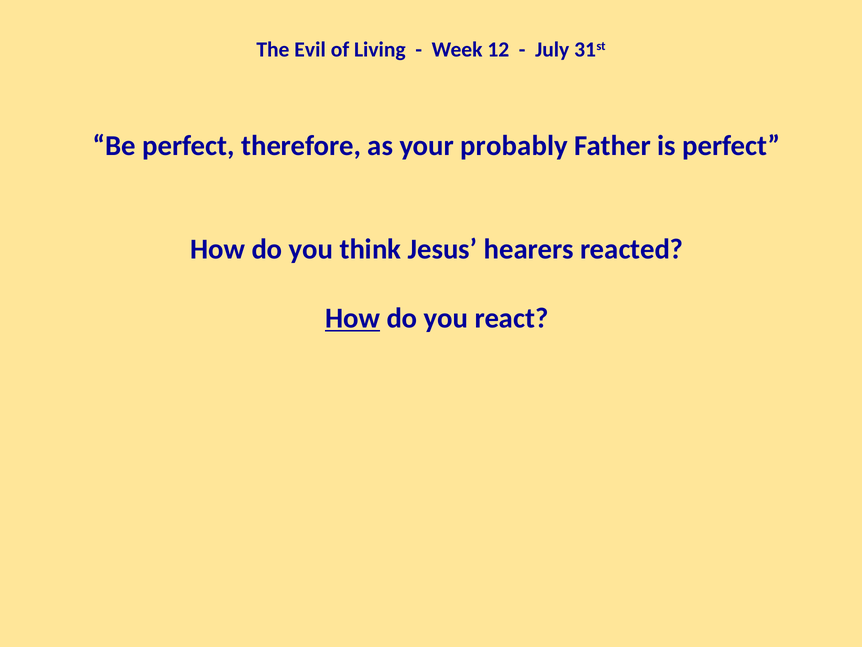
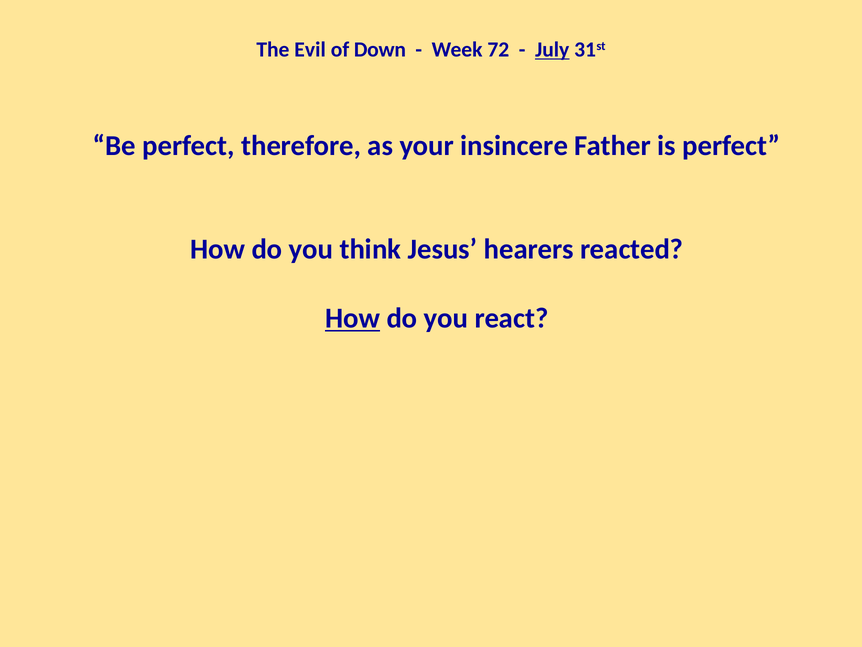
Living: Living -> Down (380, 50)
12: 12 -> 72 (498, 50)
July underline: none -> present (552, 50)
probably: probably -> insincere (514, 146)
